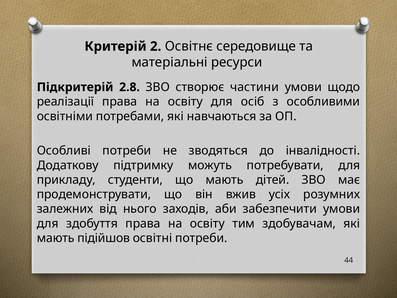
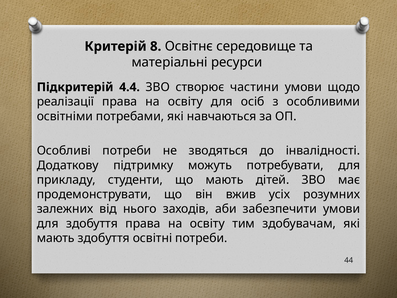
2: 2 -> 8 (156, 46)
2.8: 2.8 -> 4.4 (130, 87)
мають підійшов: підійшов -> здобуття (104, 238)
